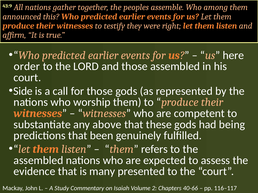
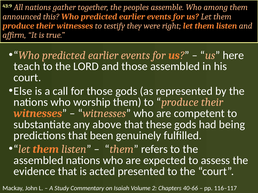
order: order -> teach (27, 67)
Side: Side -> Else (23, 91)
many: many -> acted (102, 172)
